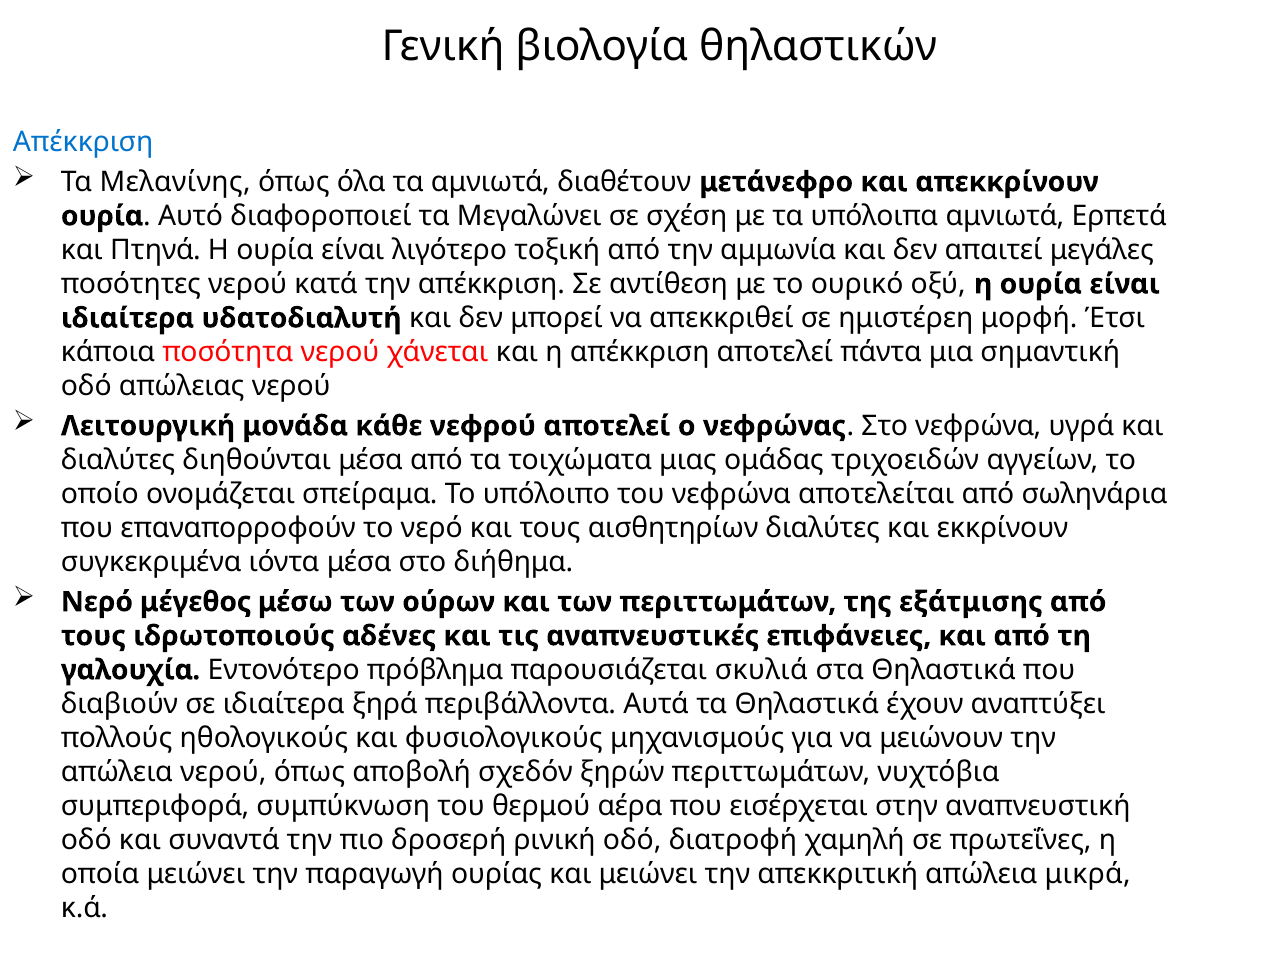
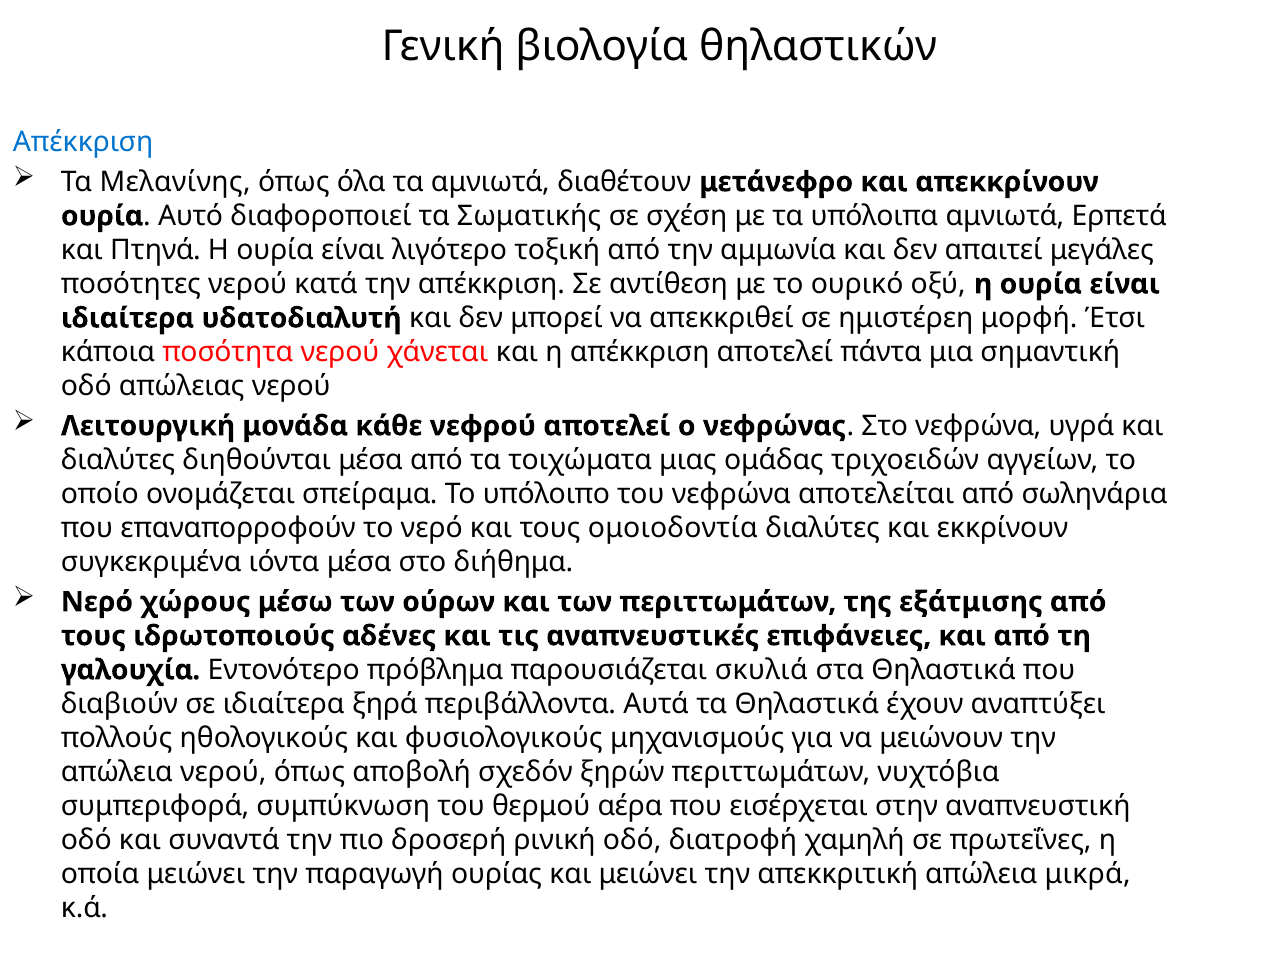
Μεγαλώνει: Μεγαλώνει -> Σωματικής (529, 216)
αισθητηρίων: αισθητηρίων -> ομοιοδοντία (673, 528)
μέγεθος: μέγεθος -> χώρους (195, 602)
